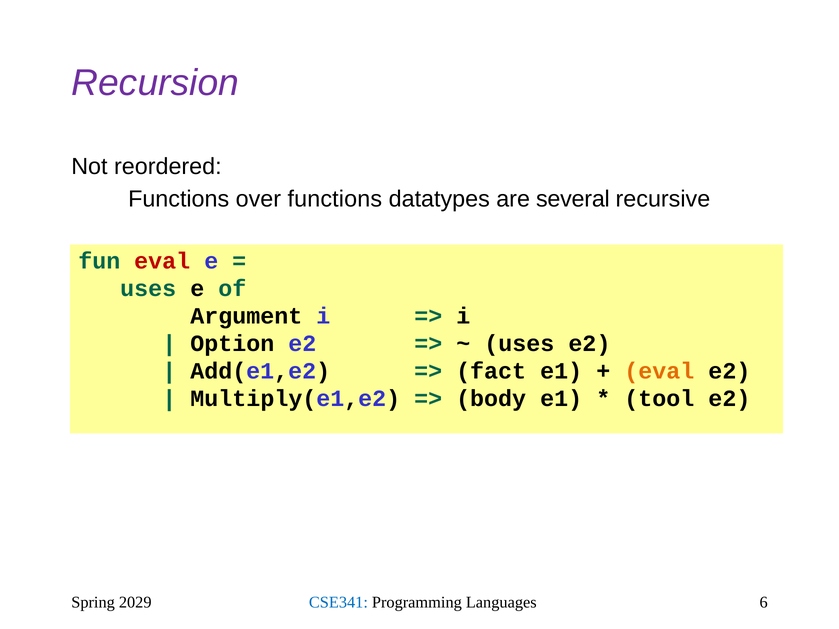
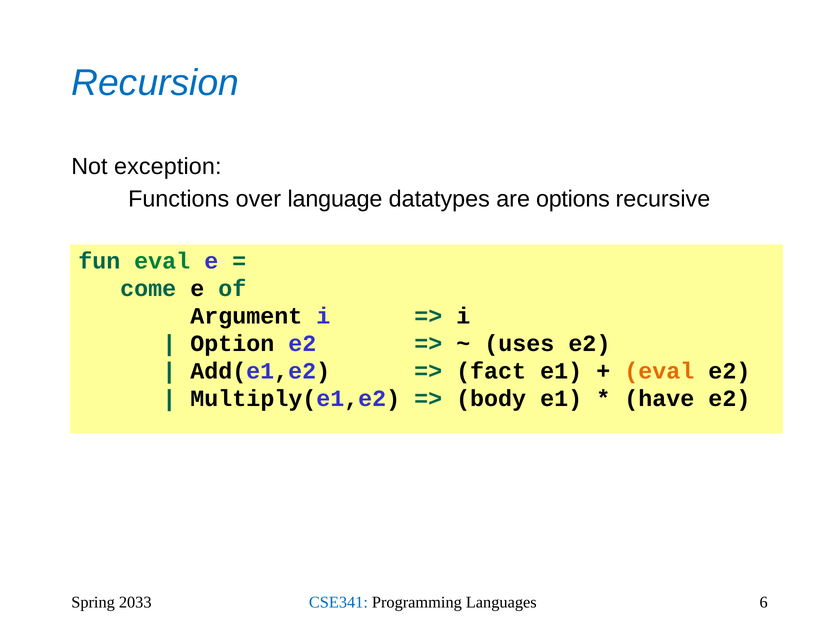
Recursion colour: purple -> blue (155, 83)
reordered: reordered -> exception (168, 167)
over functions: functions -> language (335, 199)
several: several -> options (573, 199)
eval colour: red -> green (162, 261)
uses: uses -> come (148, 289)
tool: tool -> have (659, 399)
2029: 2029 -> 2033 (135, 602)
